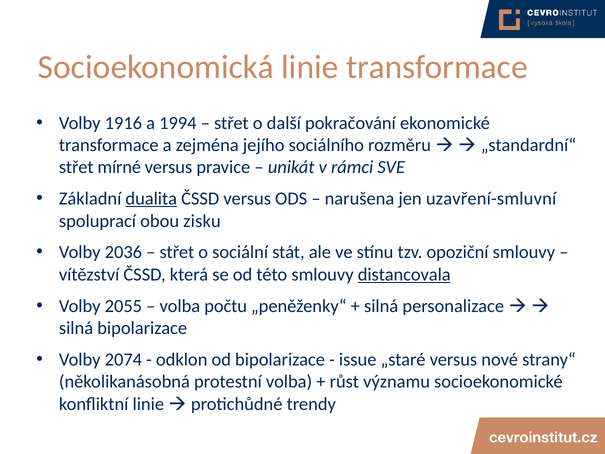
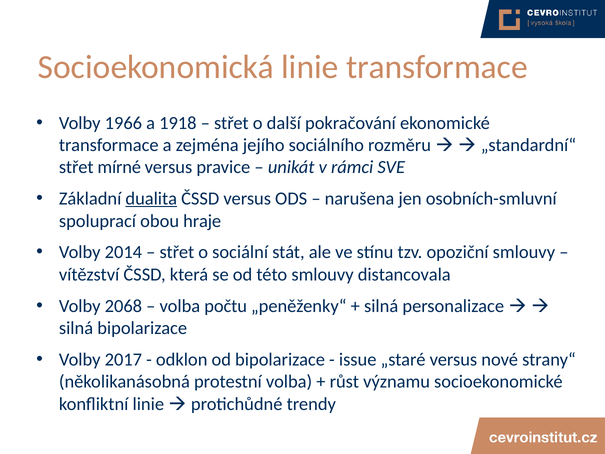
1916: 1916 -> 1966 (123, 123)
1994: 1994 -> 1918 (178, 123)
uzavření-smluvní: uzavření-smluvní -> osobních-smluvní (491, 199)
zisku: zisku -> hraje (202, 221)
2036: 2036 -> 2014 (123, 252)
distancovala underline: present -> none (404, 274)
2055: 2055 -> 2068 (123, 306)
2074: 2074 -> 2017 (123, 359)
